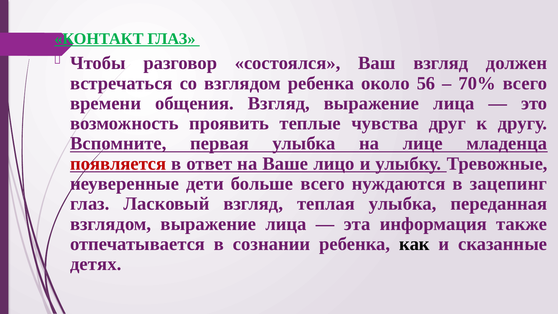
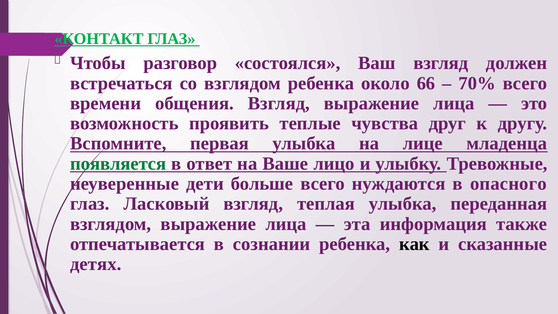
56: 56 -> 66 (426, 83)
появляется colour: red -> green (118, 164)
зацепинг: зацепинг -> опасного (508, 184)
